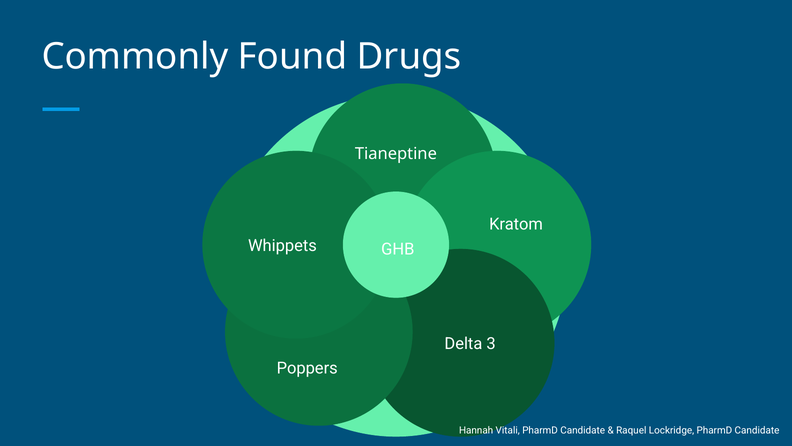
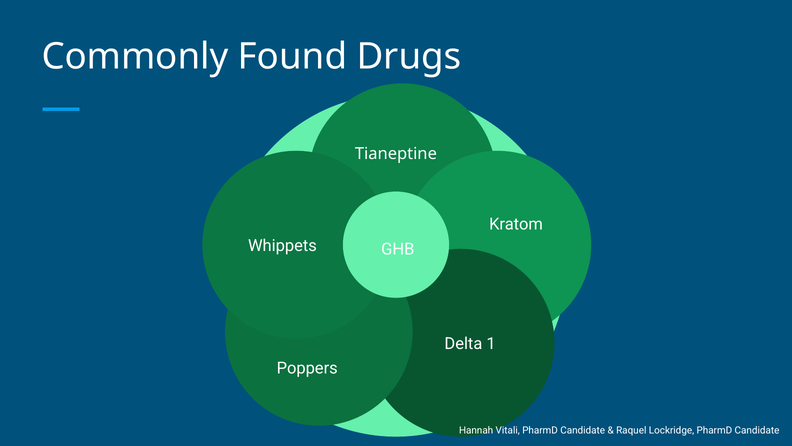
3: 3 -> 1 (491, 344)
